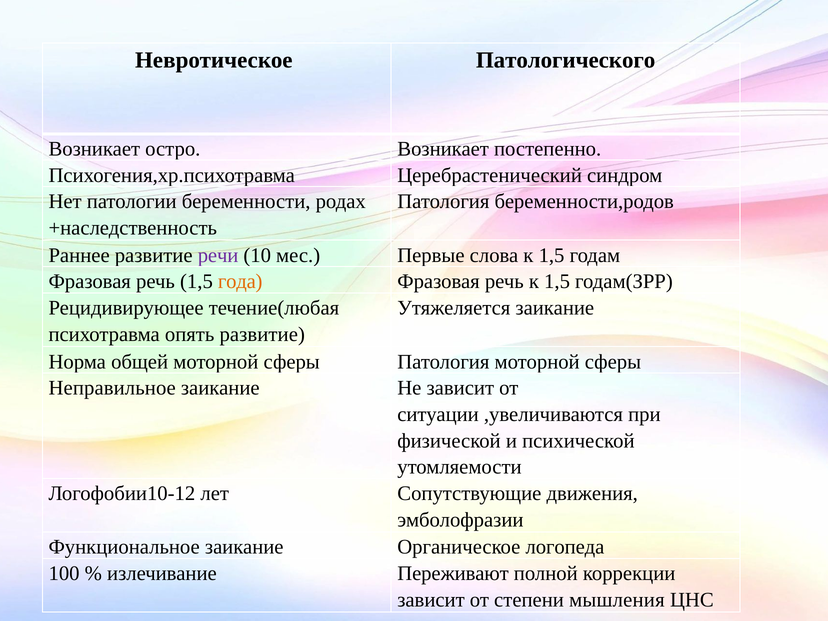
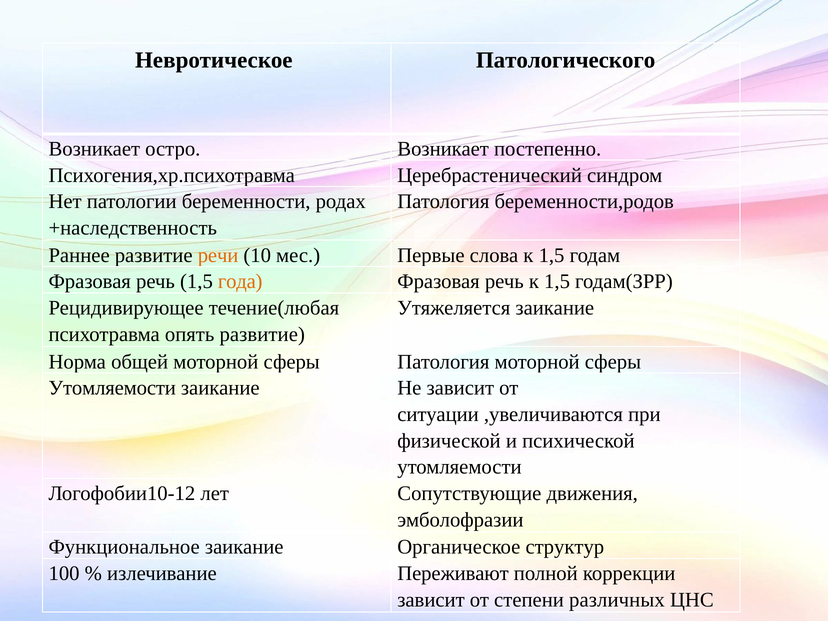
речи colour: purple -> orange (218, 255)
Неправильное: Неправильное -> Утомляемости (112, 388)
логопеда: логопеда -> структур (565, 547)
мышления: мышления -> различных (617, 600)
